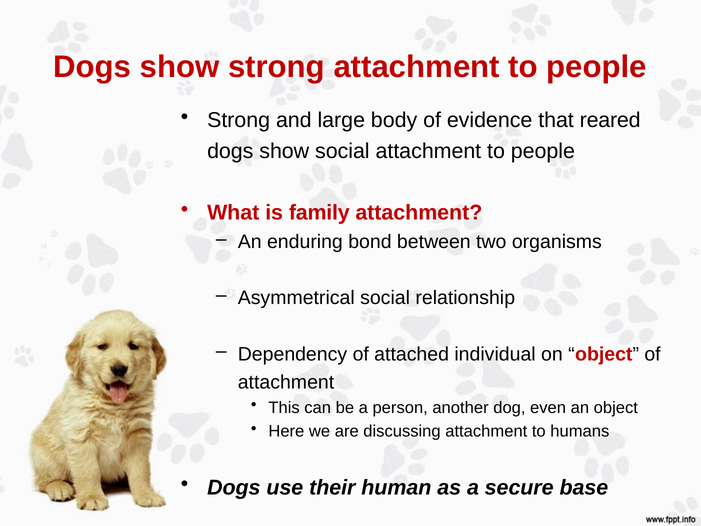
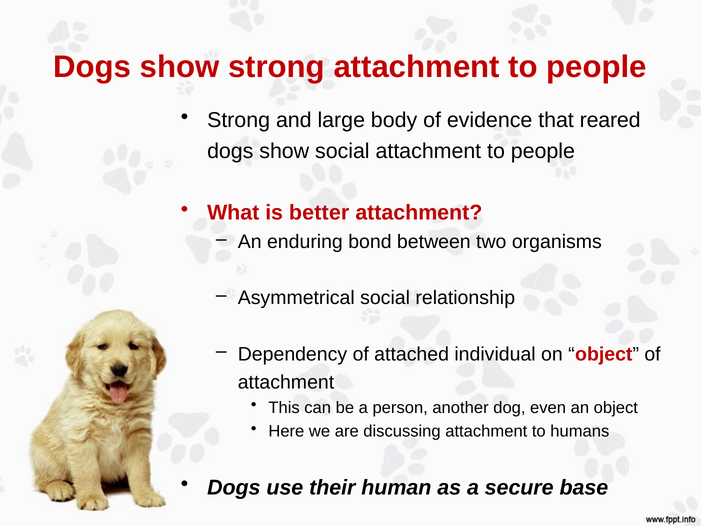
family: family -> better (319, 213)
